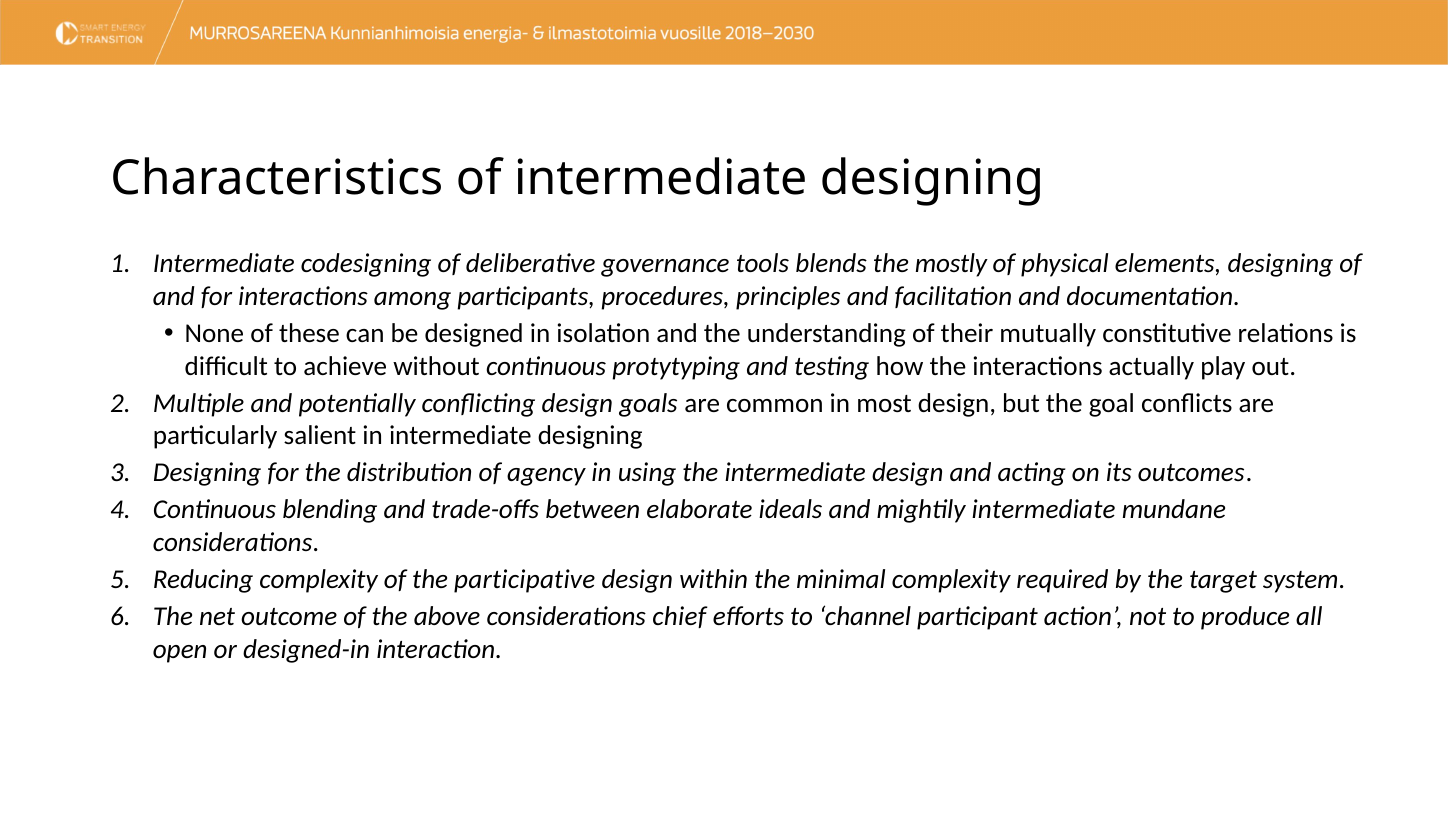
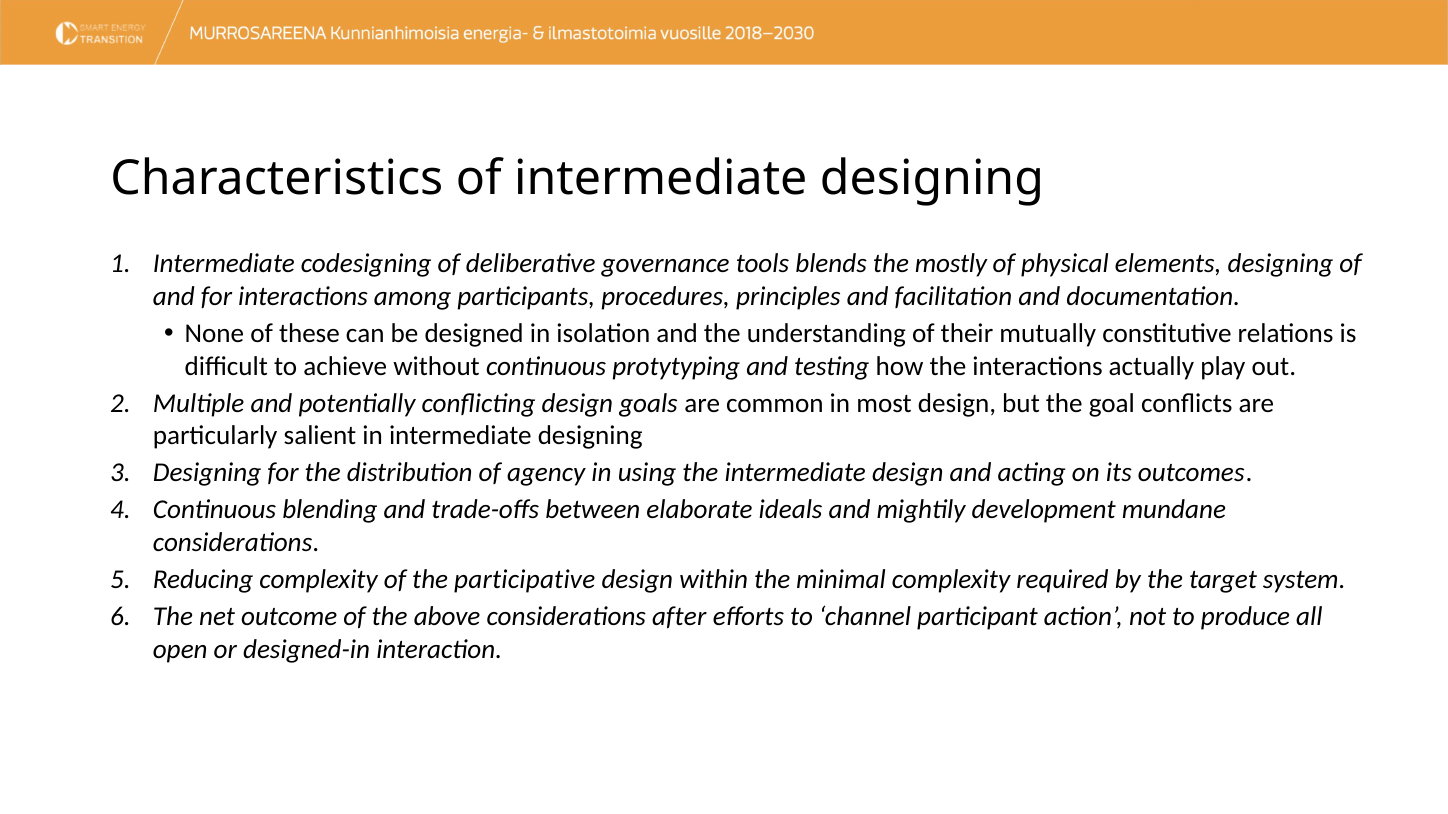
mightily intermediate: intermediate -> development (1044, 510)
chief: chief -> after (679, 617)
